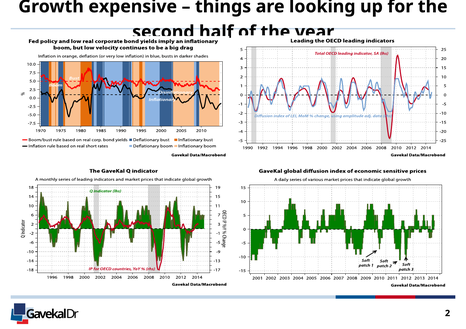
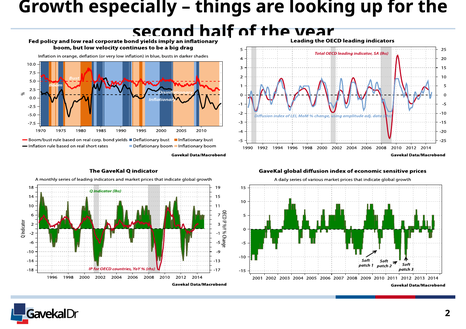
expensive: expensive -> especially (133, 7)
